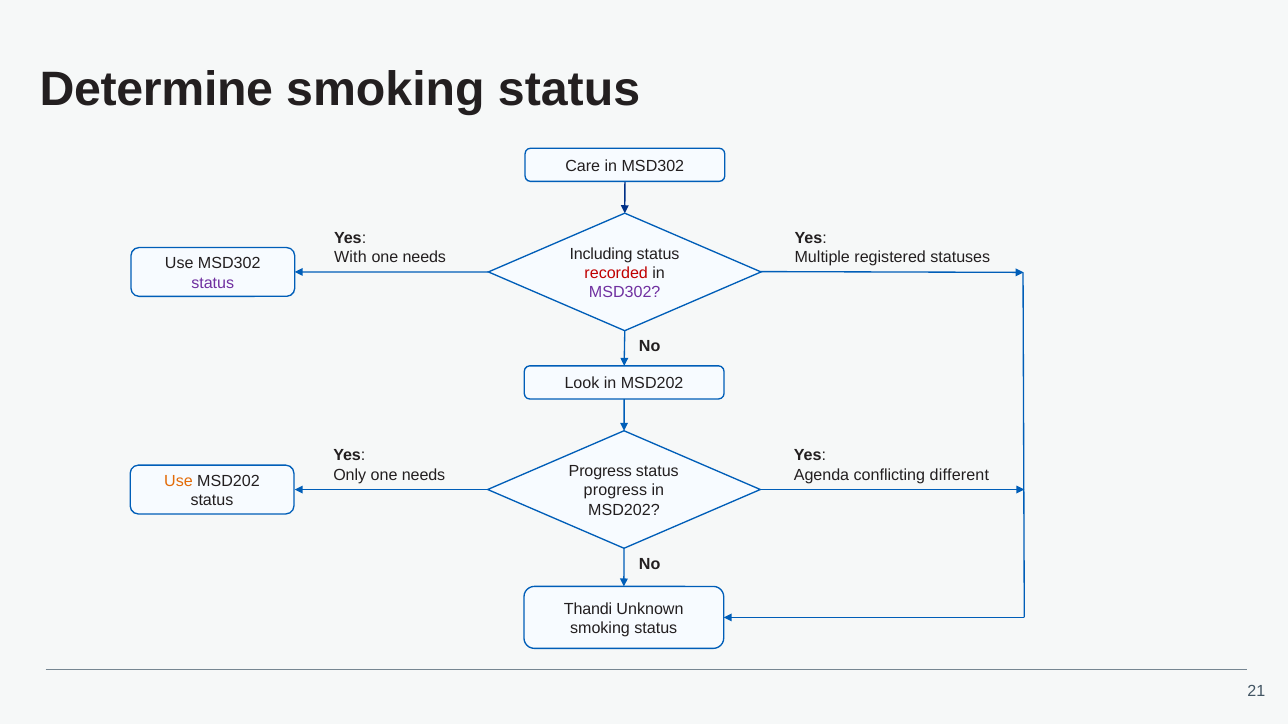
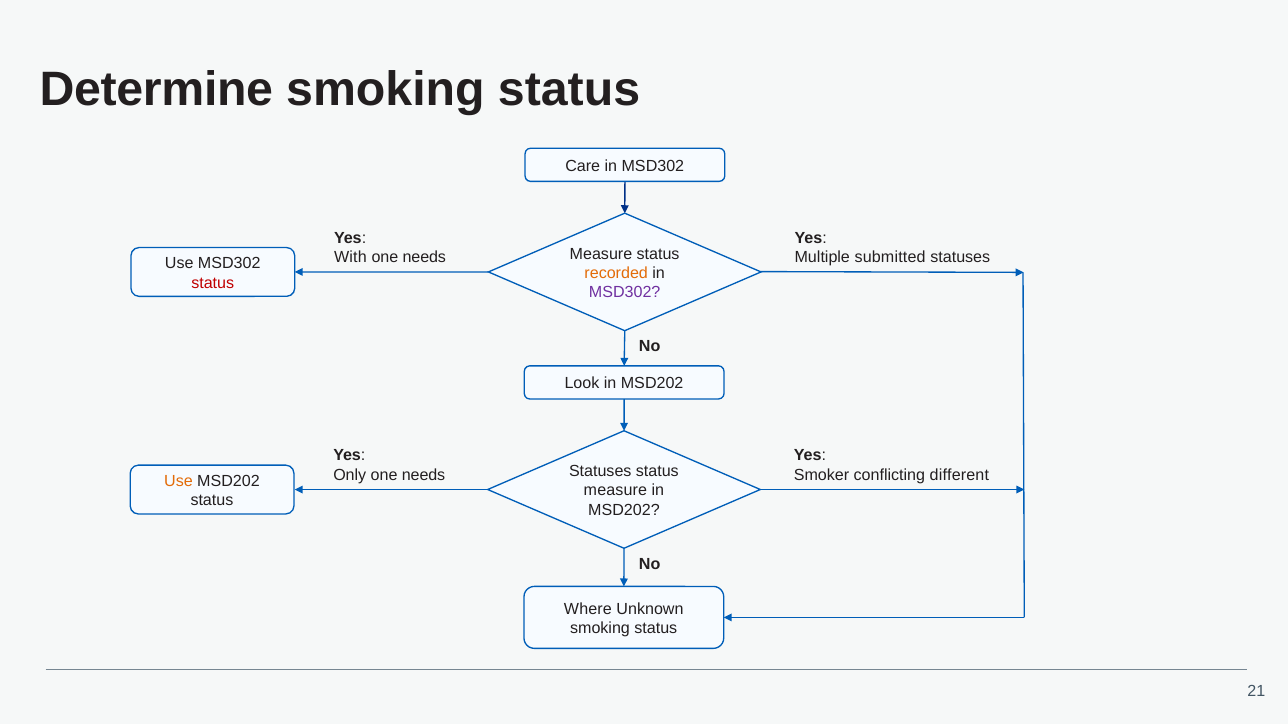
Including: Including -> Measure (601, 254)
registered: registered -> submitted (890, 257)
recorded colour: red -> orange (616, 273)
status colour: purple -> red (213, 283)
Progress: Progress -> Statuses (600, 472)
Agenda: Agenda -> Smoker (822, 475)
progress: progress -> measure (615, 491)
Thandi: Thandi -> Where (588, 609)
